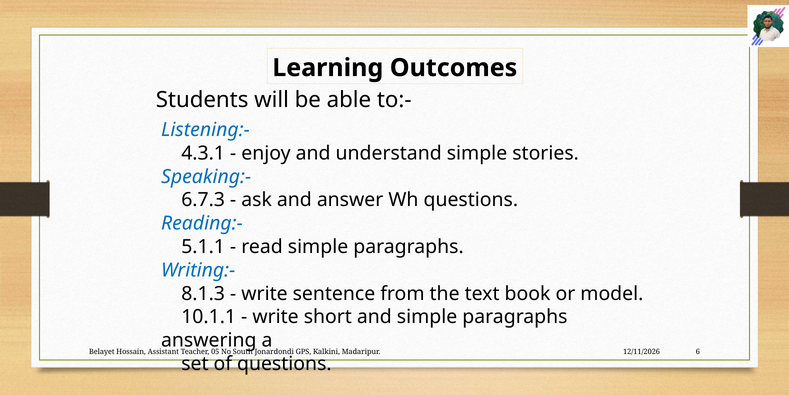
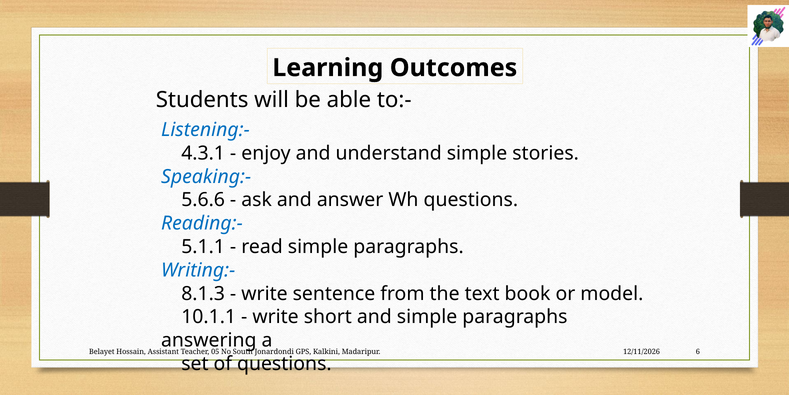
6.7.3: 6.7.3 -> 5.6.6 (203, 200)
